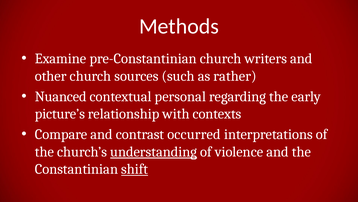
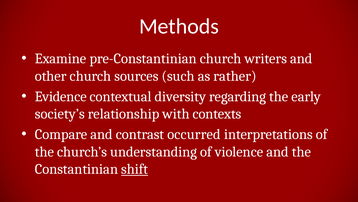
Nuanced: Nuanced -> Evidence (61, 96)
personal: personal -> diversity (180, 96)
picture’s: picture’s -> society’s (60, 114)
understanding underline: present -> none (154, 151)
